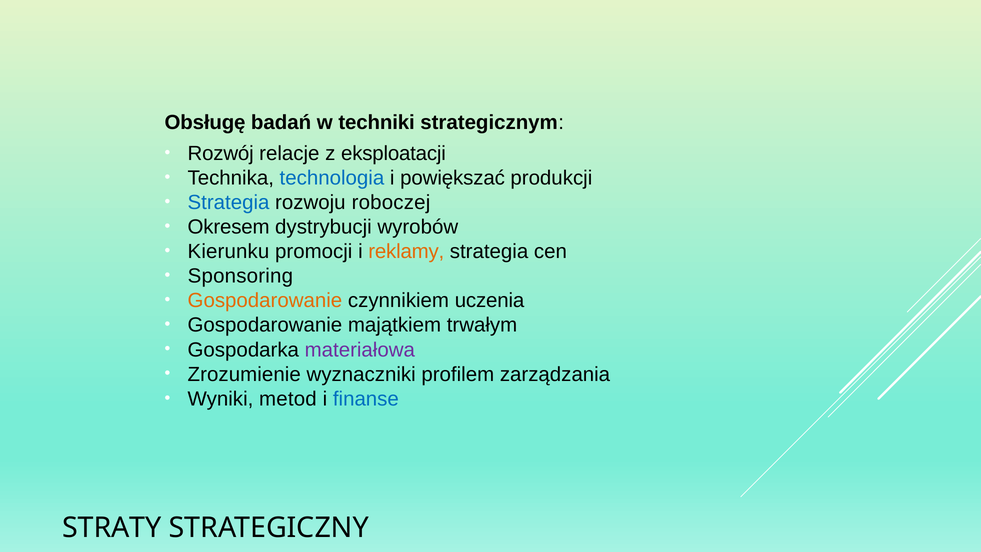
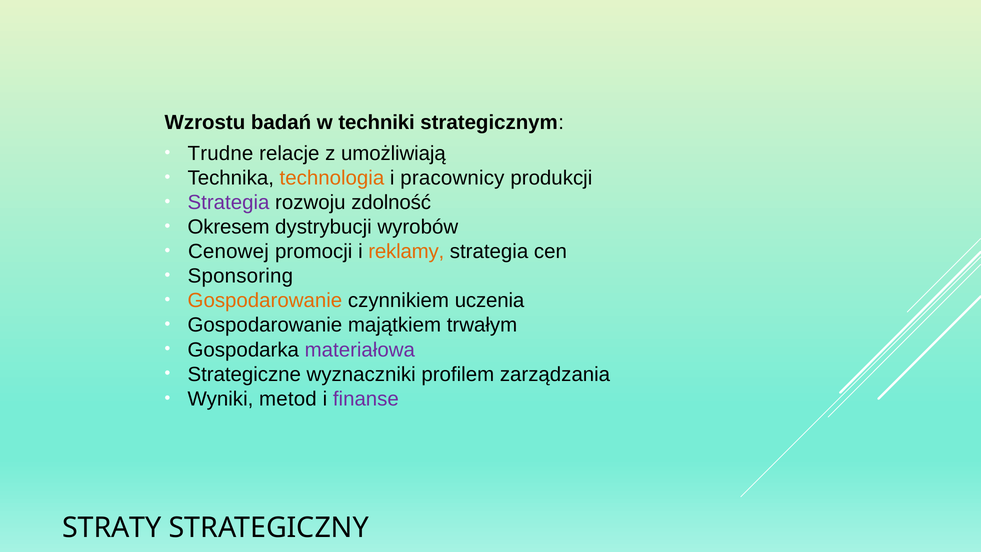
Obsługę: Obsługę -> Wzrostu (205, 123)
Rozwój: Rozwój -> Trudne (220, 153)
eksploatacji: eksploatacji -> umożliwiają (393, 153)
technologia colour: blue -> orange (332, 178)
powiększać: powiększać -> pracownicy (452, 178)
Strategia colour: blue -> purple (229, 202)
roboczej: roboczej -> zdolność (391, 202)
Kierunku: Kierunku -> Cenowej (228, 252)
Zrozumienie: Zrozumienie -> Strategiczne (244, 374)
finanse colour: blue -> purple (366, 399)
